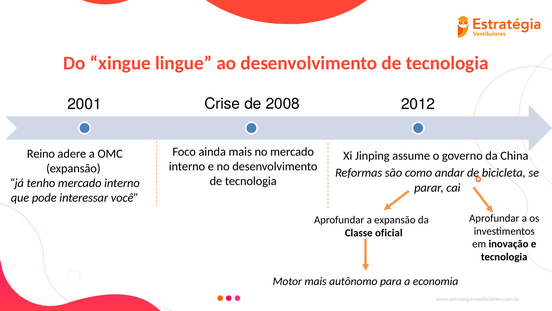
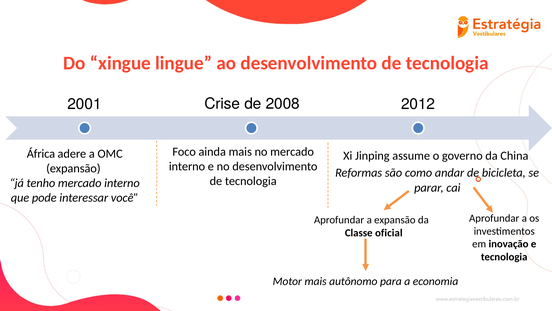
Reino: Reino -> África (41, 153)
